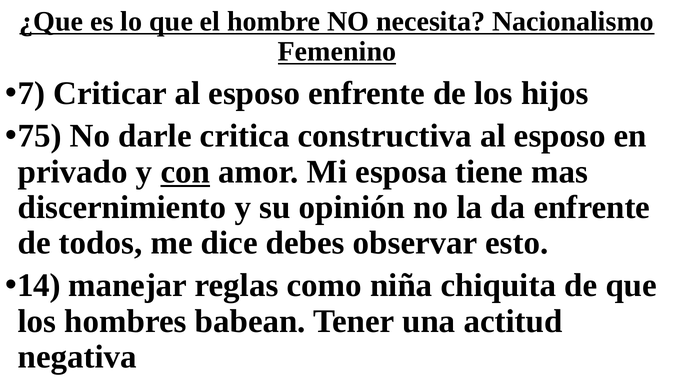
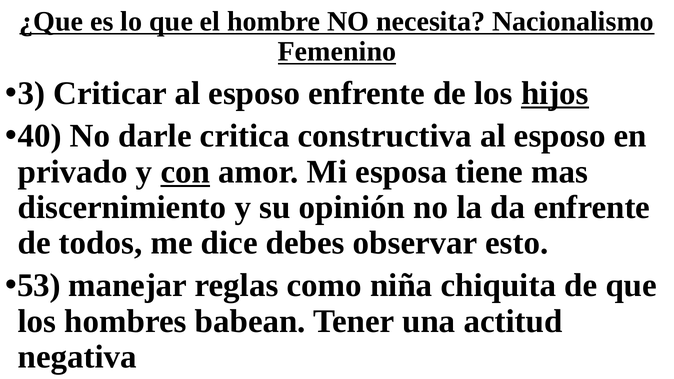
7: 7 -> 3 (31, 93)
hijos underline: none -> present (555, 93)
75: 75 -> 40 (40, 136)
14: 14 -> 53 (39, 286)
